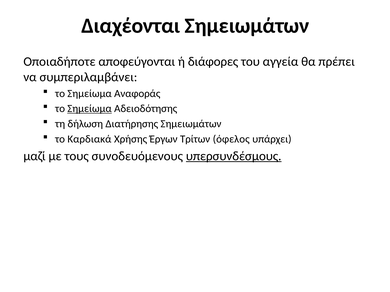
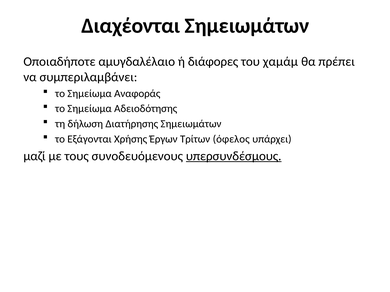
αποφεύγονται: αποφεύγονται -> αμυγδαλέλαιο (137, 62)
αγγεία: αγγεία -> χαμάμ (280, 62)
Σημείωμα underline: present -> none (90, 109)
Καρδιακά: Καρδιακά -> Εξάγονται (89, 139)
